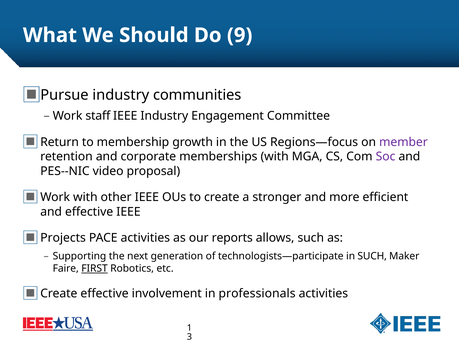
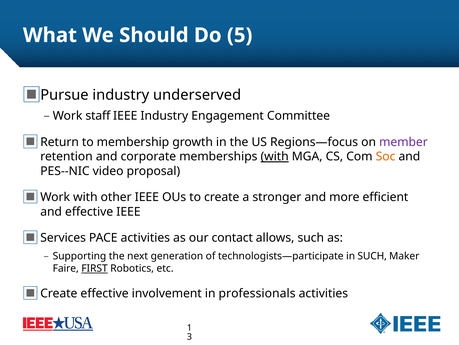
9: 9 -> 5 (240, 35)
communities: communities -> underserved (197, 95)
with underline: none -> present (275, 156)
Soc colour: purple -> orange (386, 156)
Projects: Projects -> Services (63, 237)
reports: reports -> contact (232, 237)
